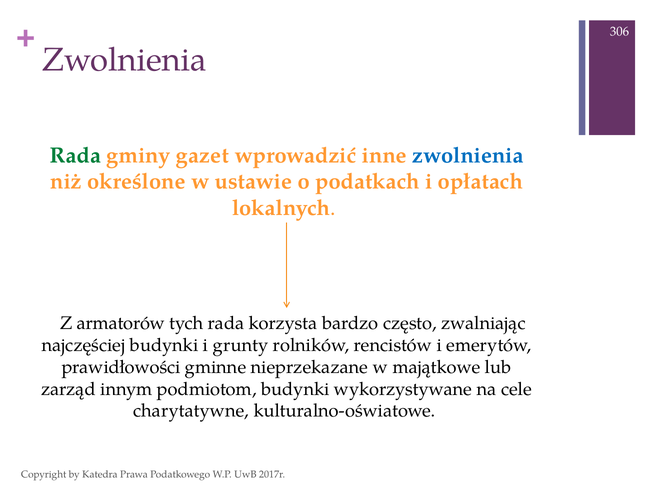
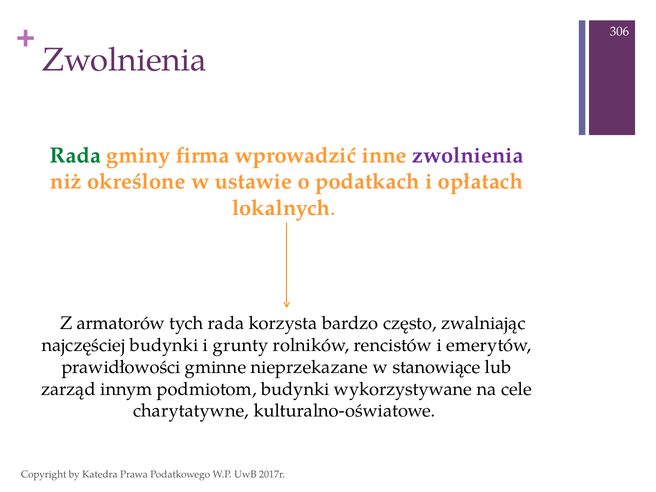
gazet: gazet -> firma (203, 155)
zwolnienia colour: blue -> purple (468, 155)
majątkowe: majątkowe -> stanowiące (437, 367)
